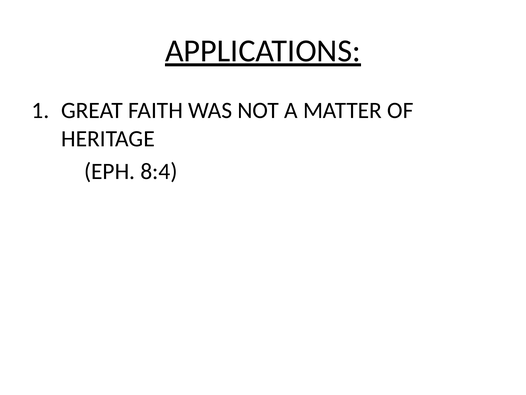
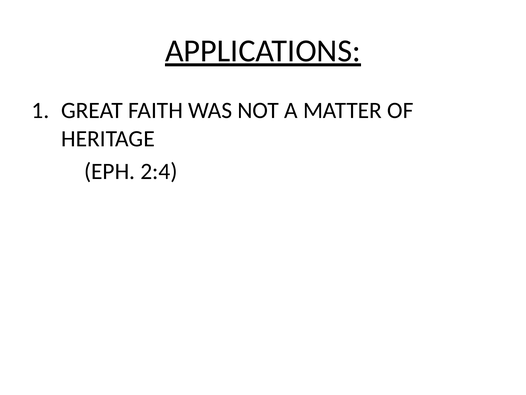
8:4: 8:4 -> 2:4 (159, 171)
